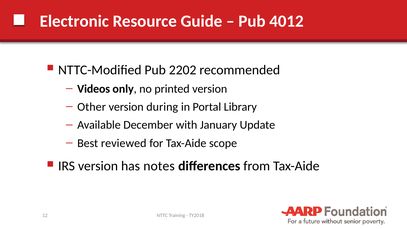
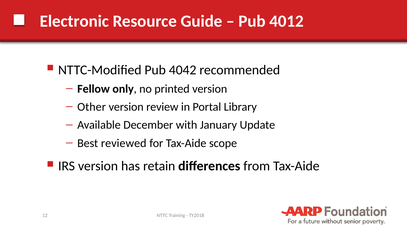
2202: 2202 -> 4042 (183, 70)
Videos: Videos -> Fellow (94, 89)
during: during -> review (162, 107)
notes: notes -> retain (159, 166)
